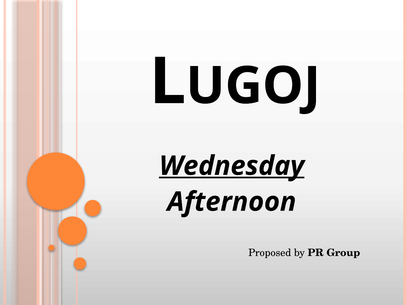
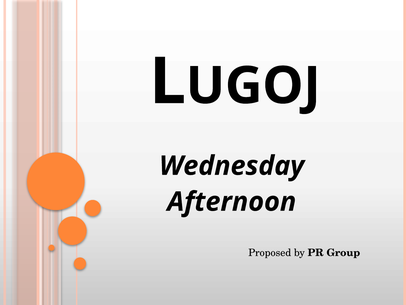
Wednesday underline: present -> none (232, 166)
